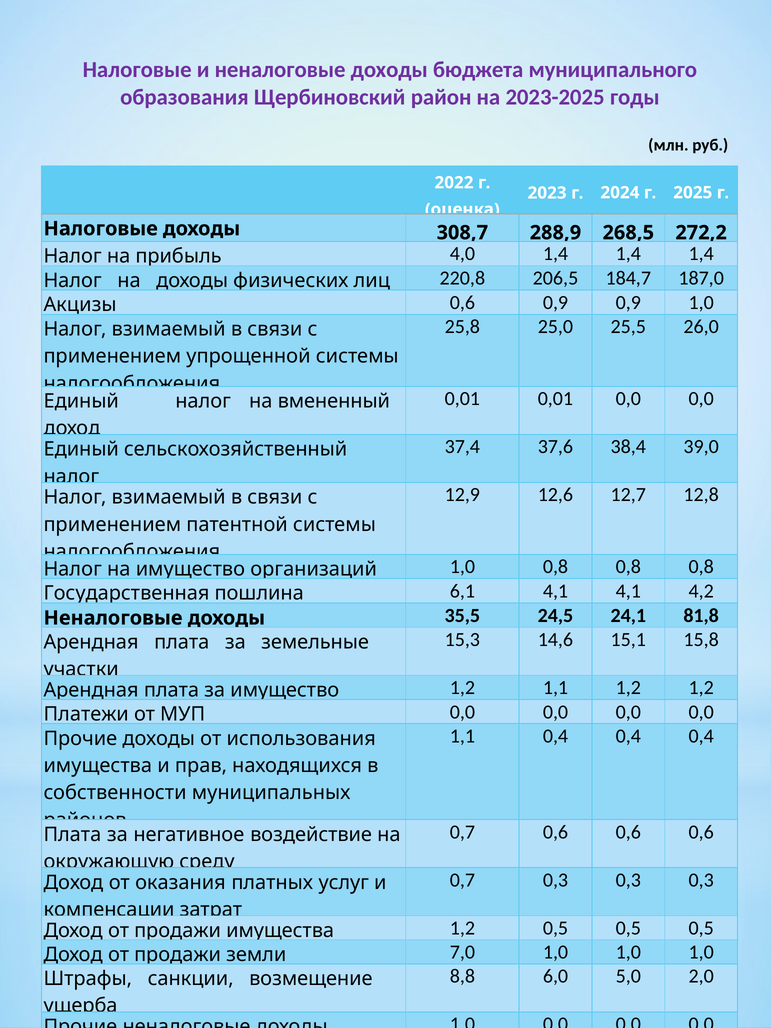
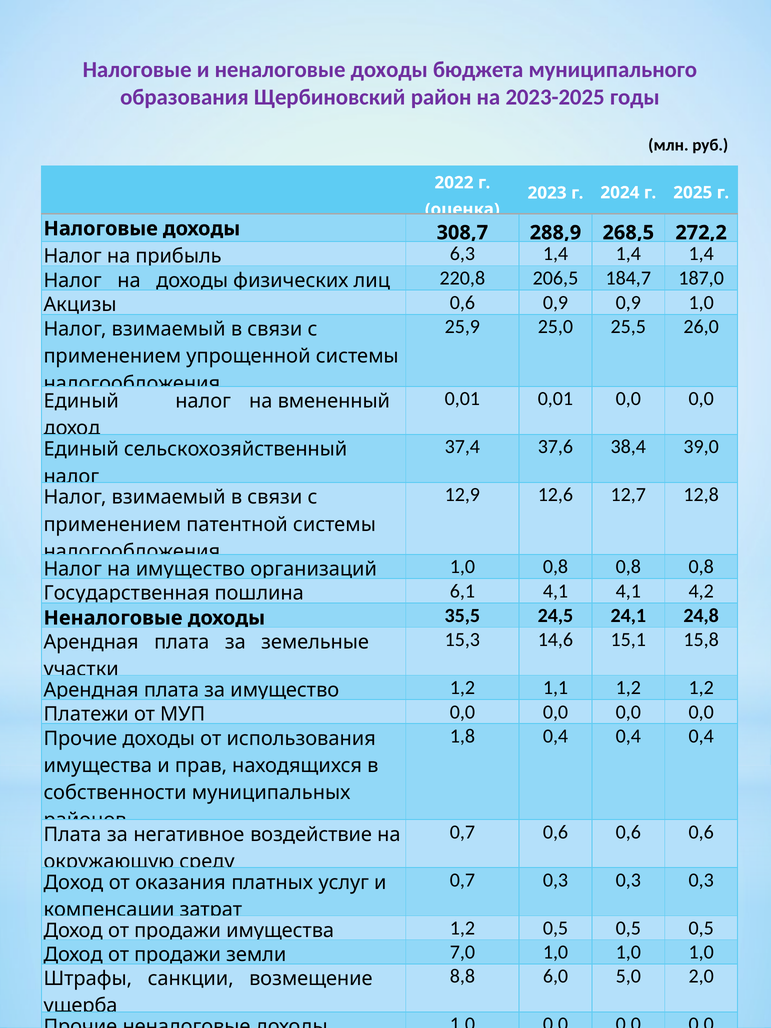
4,0: 4,0 -> 6,3 (462, 254)
25,8: 25,8 -> 25,9 (462, 327)
81,8: 81,8 -> 24,8 (701, 616)
1,1: 1,1 -> 1,8 (462, 736)
